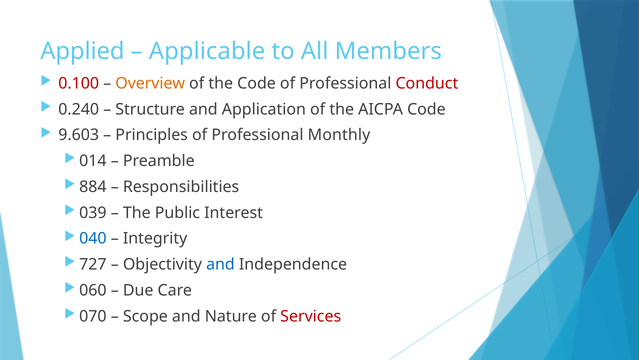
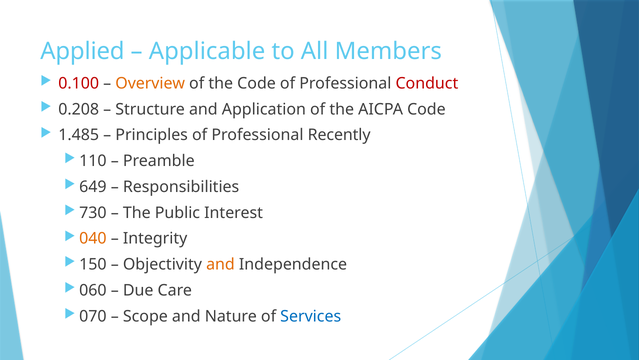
0.240: 0.240 -> 0.208 (79, 109)
9.603: 9.603 -> 1.485 (79, 135)
Monthly: Monthly -> Recently (339, 135)
014: 014 -> 110 (93, 161)
884: 884 -> 649 (93, 187)
039: 039 -> 730 (93, 212)
040 colour: blue -> orange (93, 238)
727: 727 -> 150 (93, 264)
and colour: blue -> orange (220, 264)
Services colour: red -> blue (311, 316)
